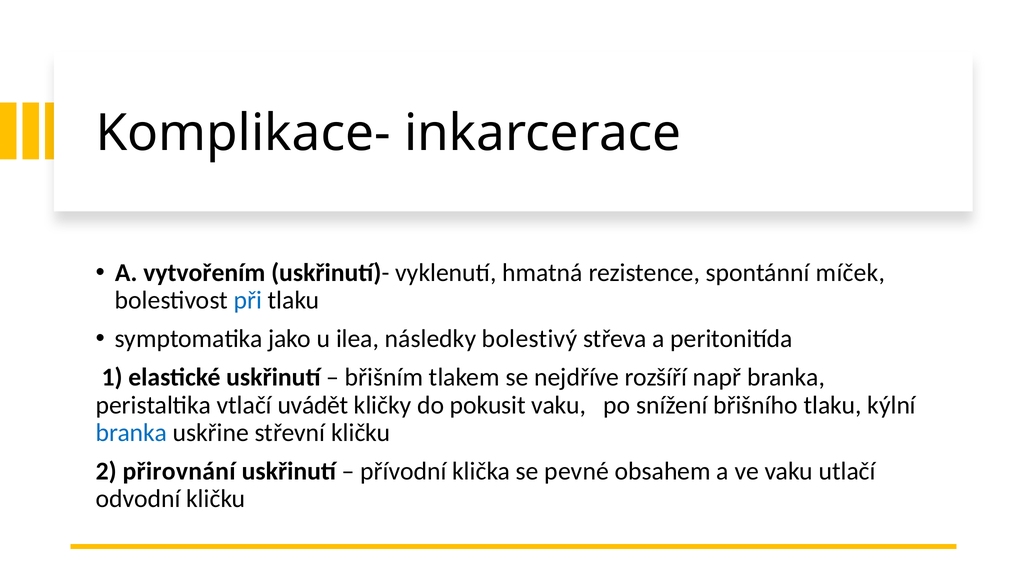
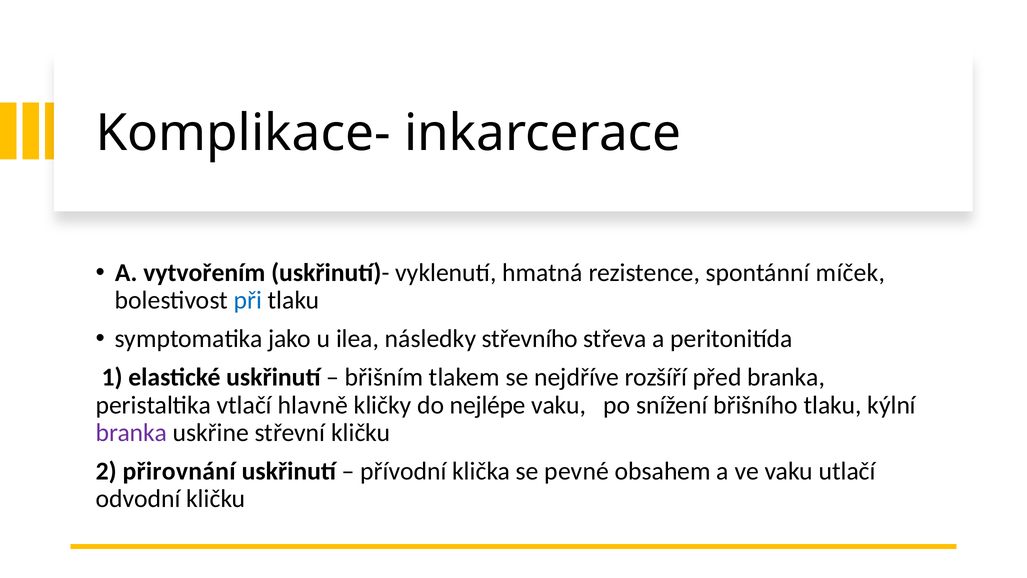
bolestivý: bolestivý -> střevního (530, 339)
např: např -> před (717, 377)
uvádět: uvádět -> hlavně (313, 405)
pokusit: pokusit -> nejlépe (488, 405)
branka colour: blue -> purple (131, 433)
